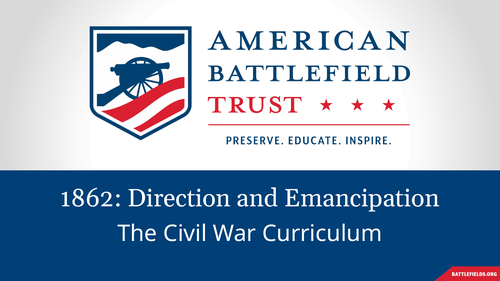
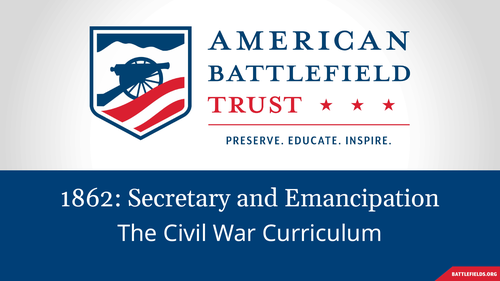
Direction: Direction -> Secretary (179, 199)
